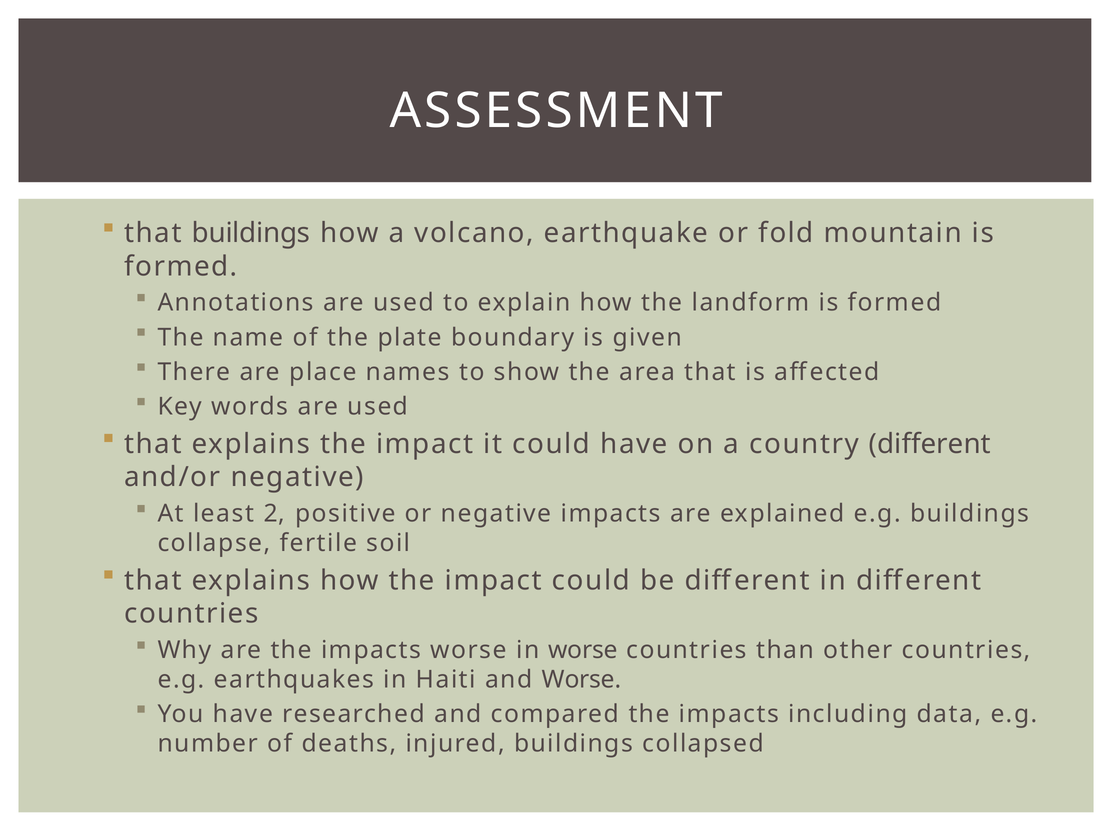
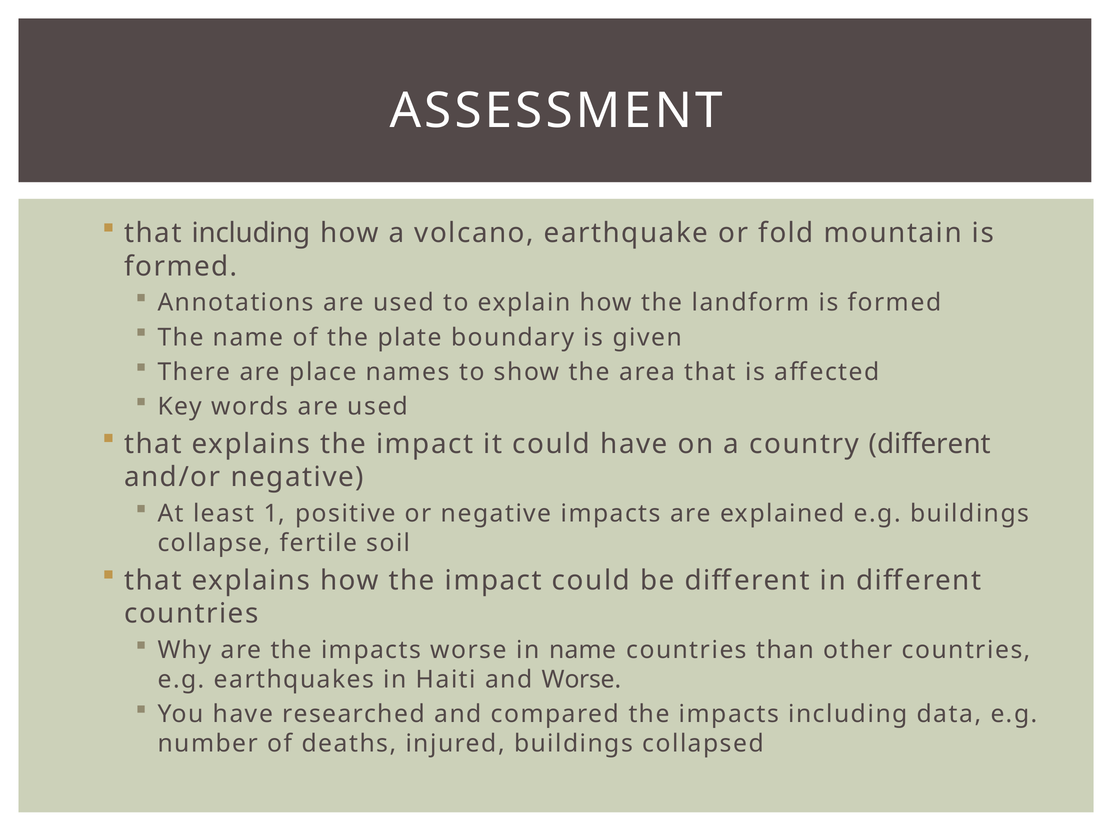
that buildings: buildings -> including (251, 233)
2: 2 -> 1 (274, 514)
in worse: worse -> name (583, 651)
